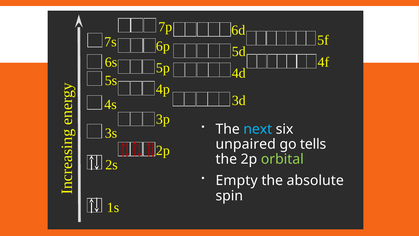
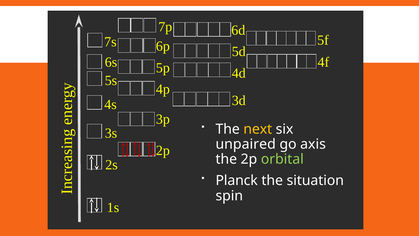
next colour: light blue -> yellow (258, 129)
tells: tells -> axis (313, 144)
Empty: Empty -> Planck (237, 180)
absolute: absolute -> situation (315, 180)
